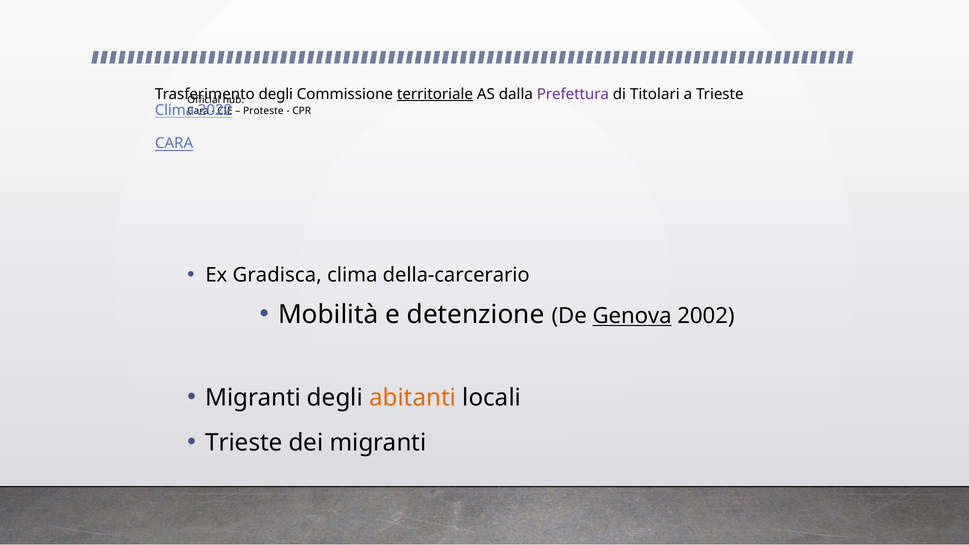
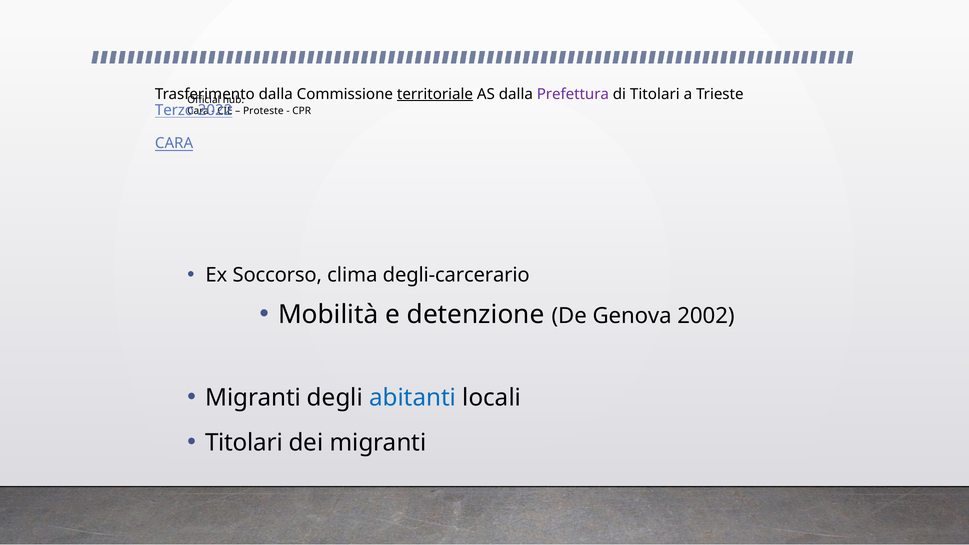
degli: degli -> dalla (276, 94)
Clima: Clima -> Terzo (174, 110)
Gradisca: Gradisca -> Soccorso (277, 275)
della-carcerario: della-carcerario -> degli-carcerario (456, 275)
Genova underline: present -> none (632, 316)
abitanti colour: orange -> blue (413, 398)
Trieste: Trieste -> Titolari (244, 443)
